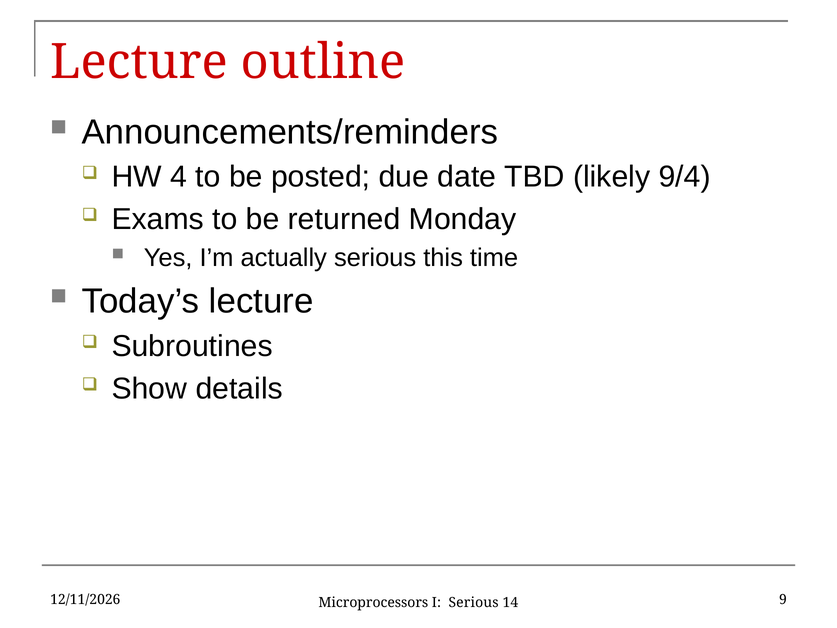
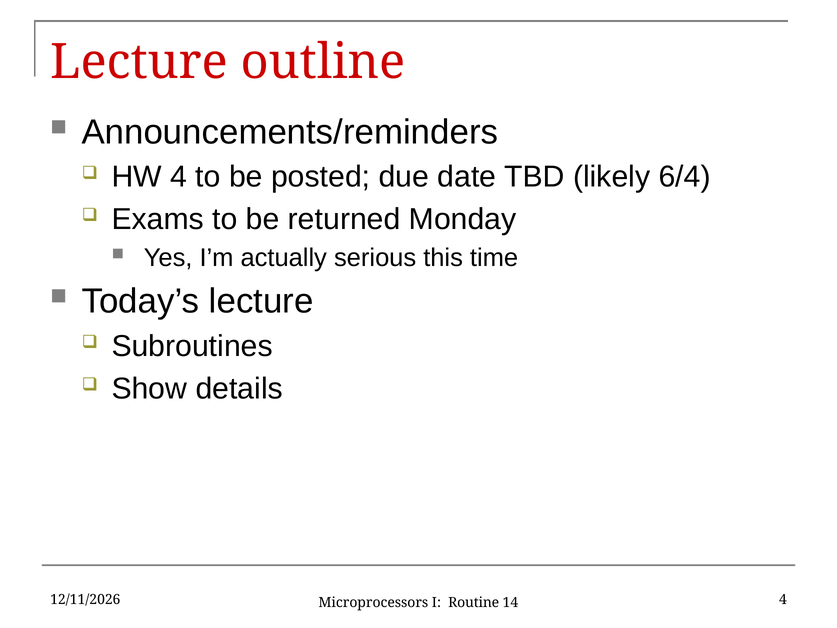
9/4: 9/4 -> 6/4 (685, 177)
I Serious: Serious -> Routine (474, 602)
14 9: 9 -> 4 (783, 599)
